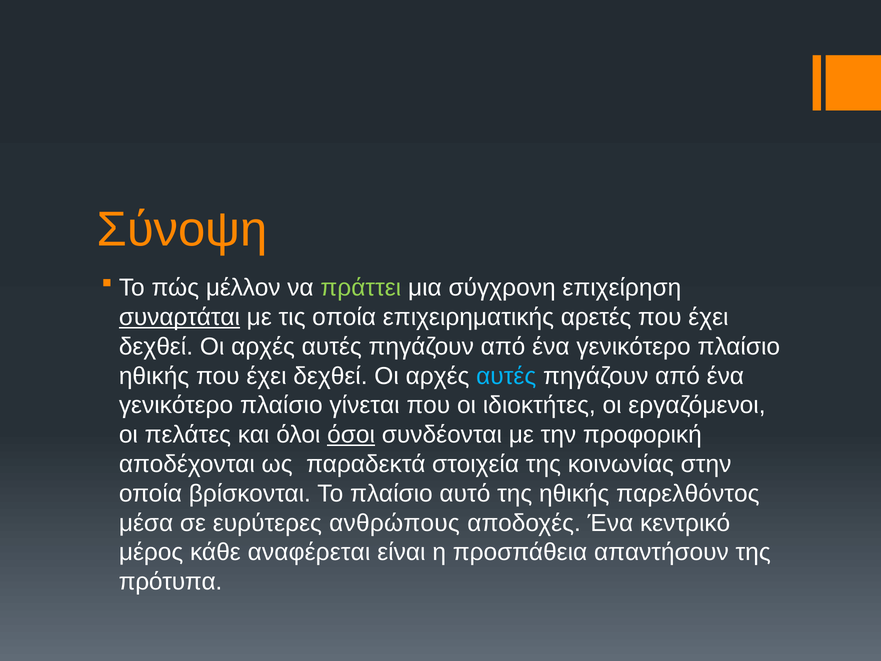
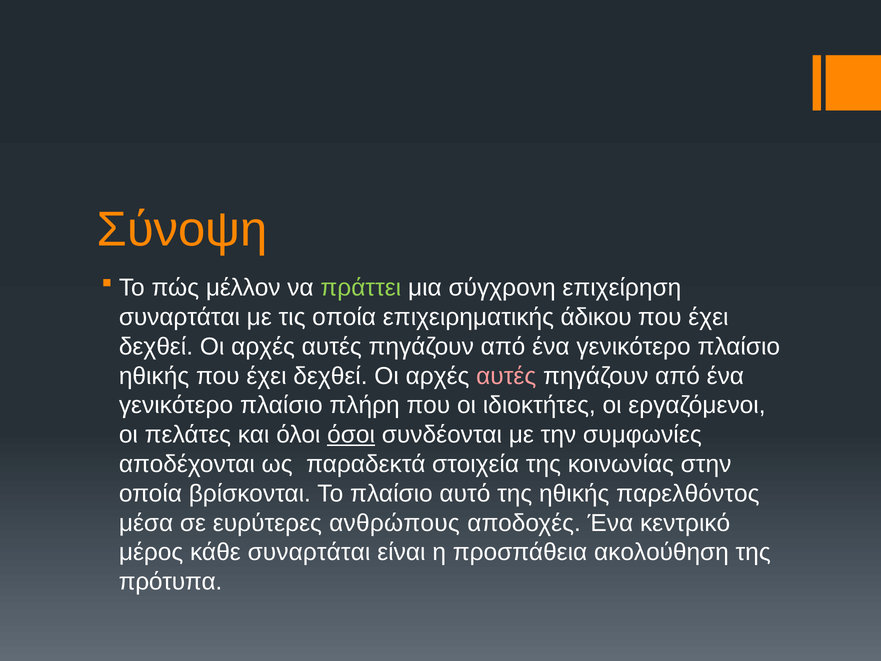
συναρτάται underline: present -> none (179, 317)
αρετές: αρετές -> άδικου (596, 317)
αυτές colour: light blue -> pink (506, 376)
γίνεται: γίνεται -> πλήρη (365, 405)
προφορική: προφορική -> συμφωνίες (642, 435)
κάθε αναφέρεται: αναφέρεται -> συναρτάται (309, 552)
απαντήσουν: απαντήσουν -> ακολούθηση (661, 552)
